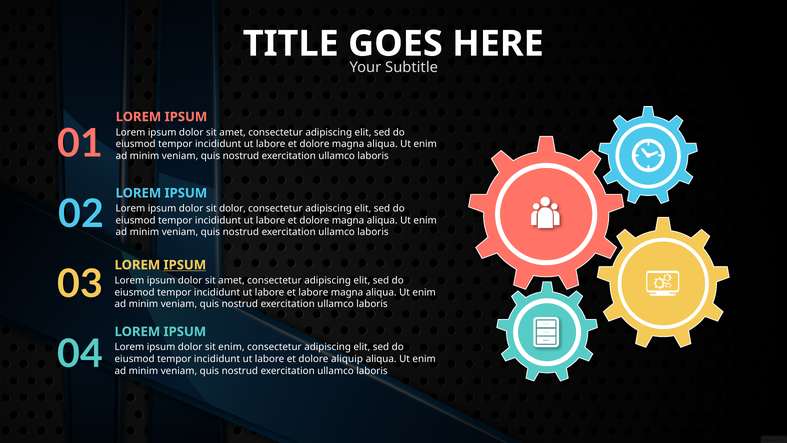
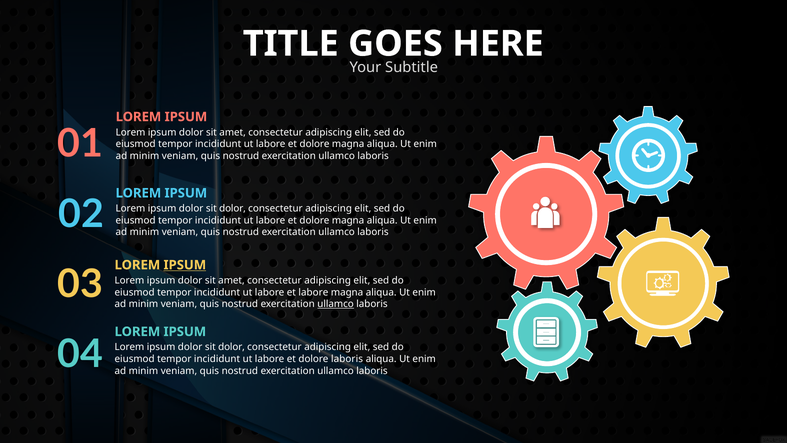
ullamco underline: none -> present (336, 304)
enim: enim -> dolor (232, 347)
dolore aliquip: aliquip -> laboris (347, 359)
